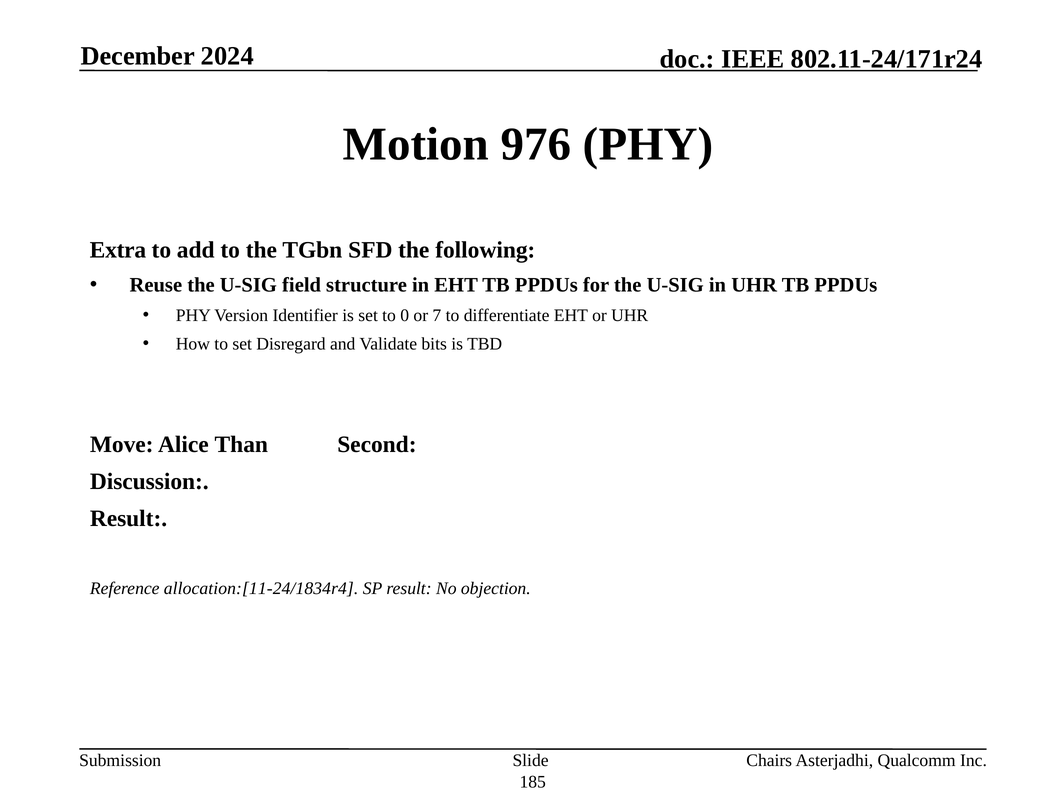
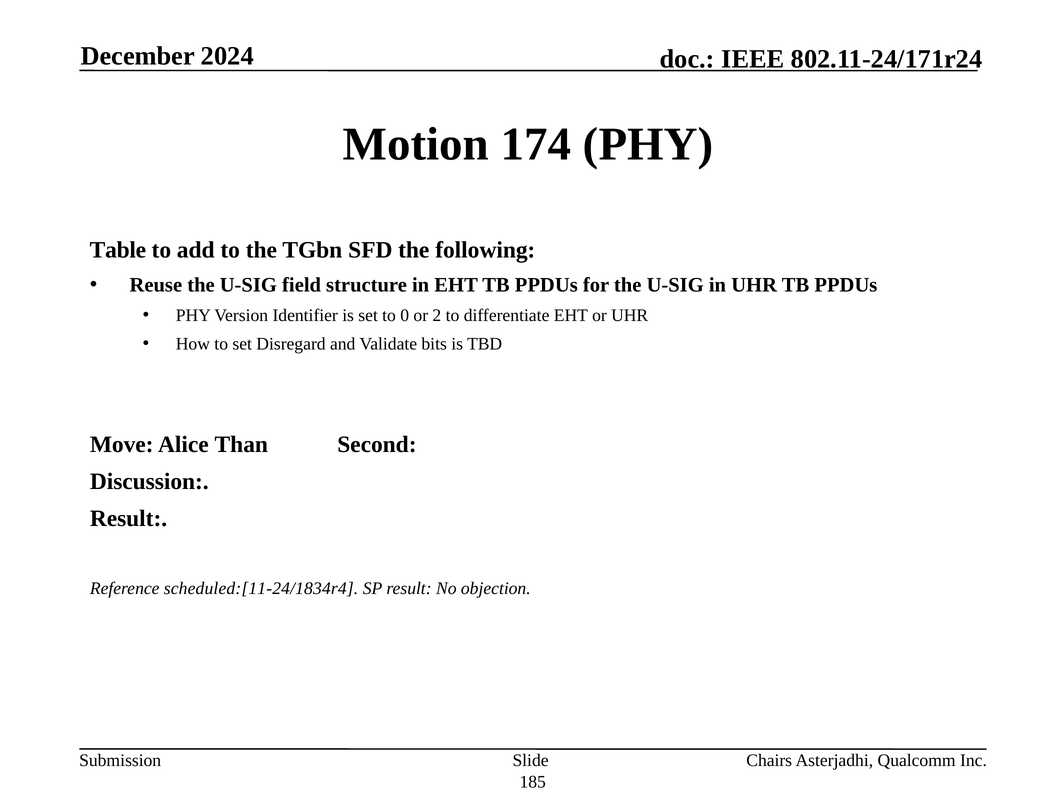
976: 976 -> 174 (536, 144)
Extra: Extra -> Table (118, 250)
7: 7 -> 2 (437, 315)
allocation:[11-24/1834r4: allocation:[11-24/1834r4 -> scheduled:[11-24/1834r4 (261, 588)
